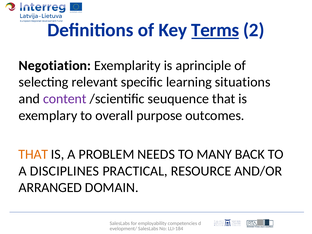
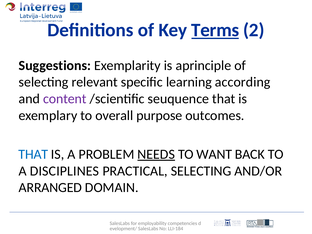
Negotiation: Negotiation -> Suggestions (55, 65)
situations: situations -> according (243, 82)
THAT colour: orange -> blue (33, 154)
NEEDS underline: none -> present (156, 154)
MANY: MANY -> WANT (214, 154)
PRACTICAL RESOURCE: RESOURCE -> SELECTING (201, 171)
